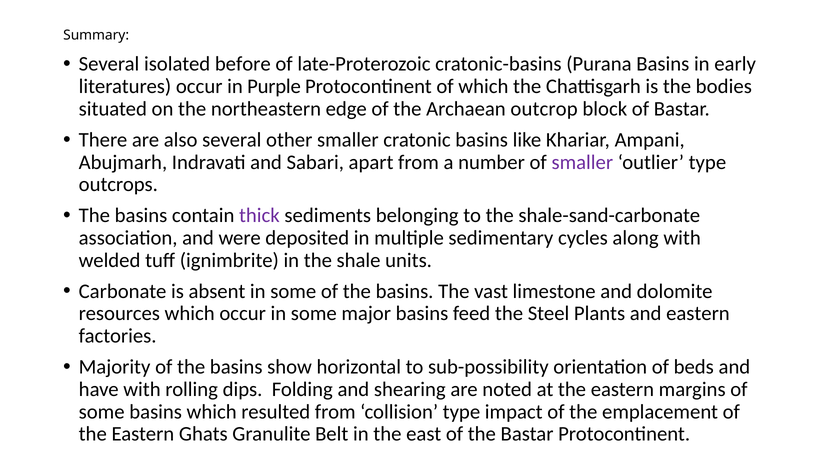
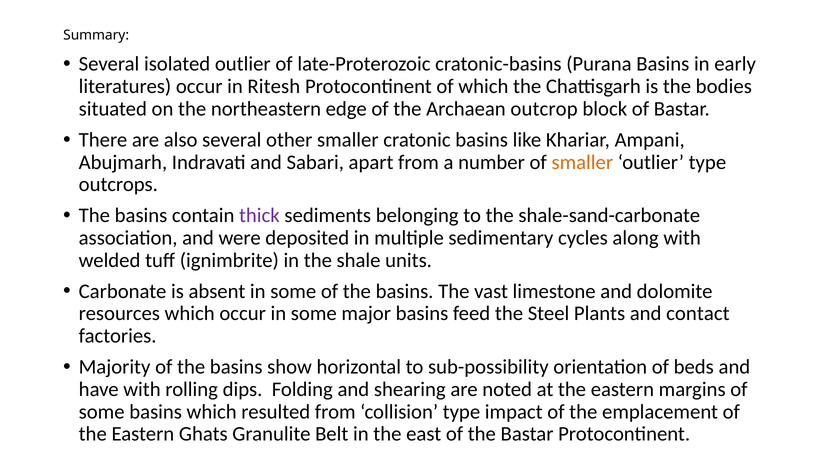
isolated before: before -> outlier (243, 64)
Purple: Purple -> Ritesh (274, 87)
smaller colour: purple -> orange (582, 162)
and eastern: eastern -> contact (698, 314)
